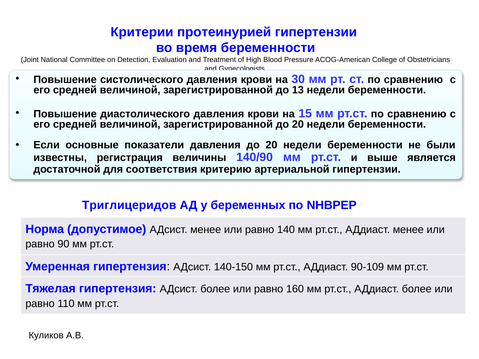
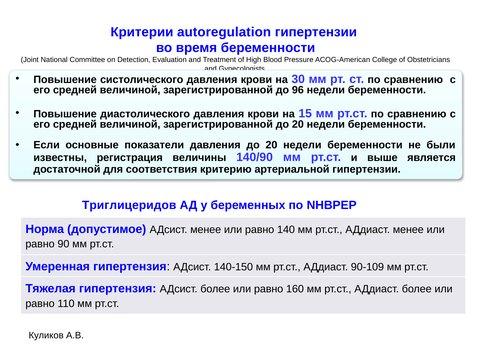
протеинурией: протеинурией -> autoregulation (224, 32)
13: 13 -> 96 (298, 90)
